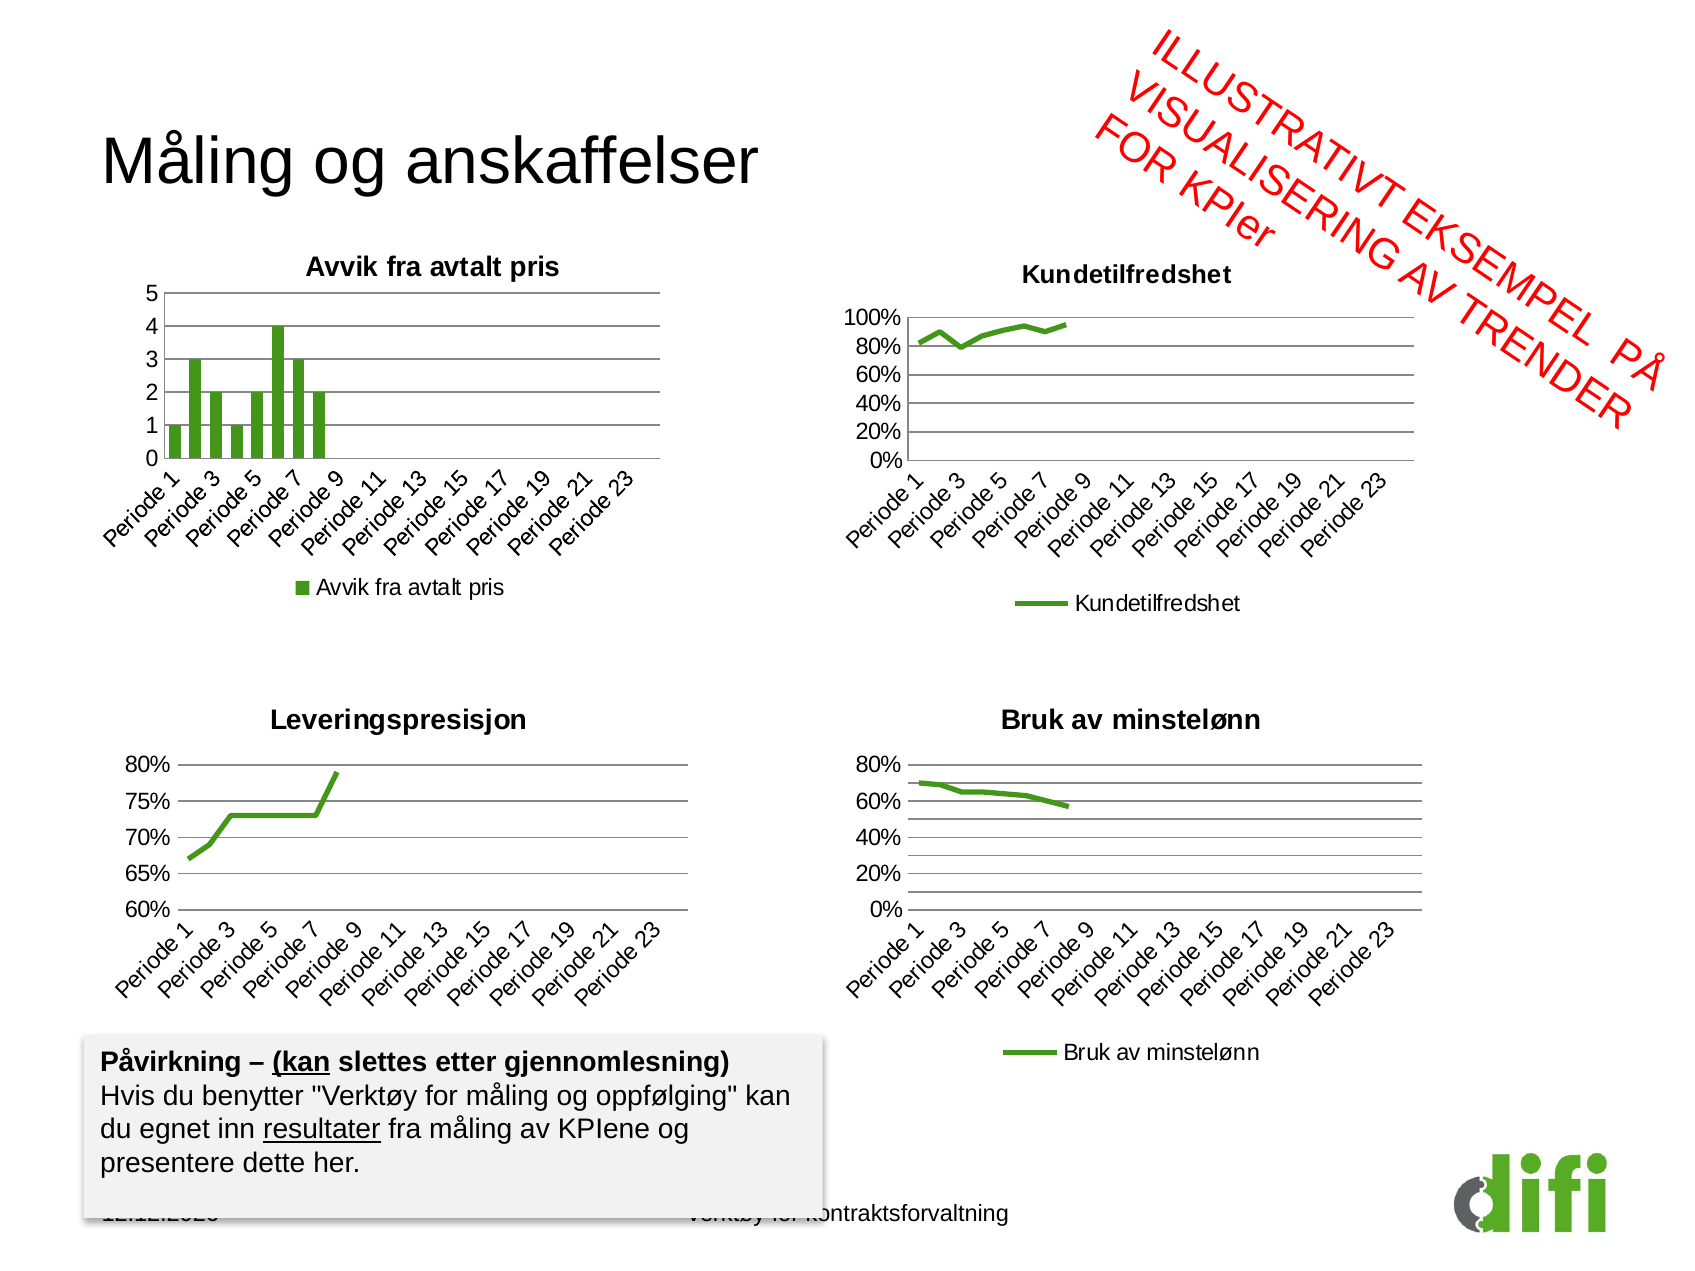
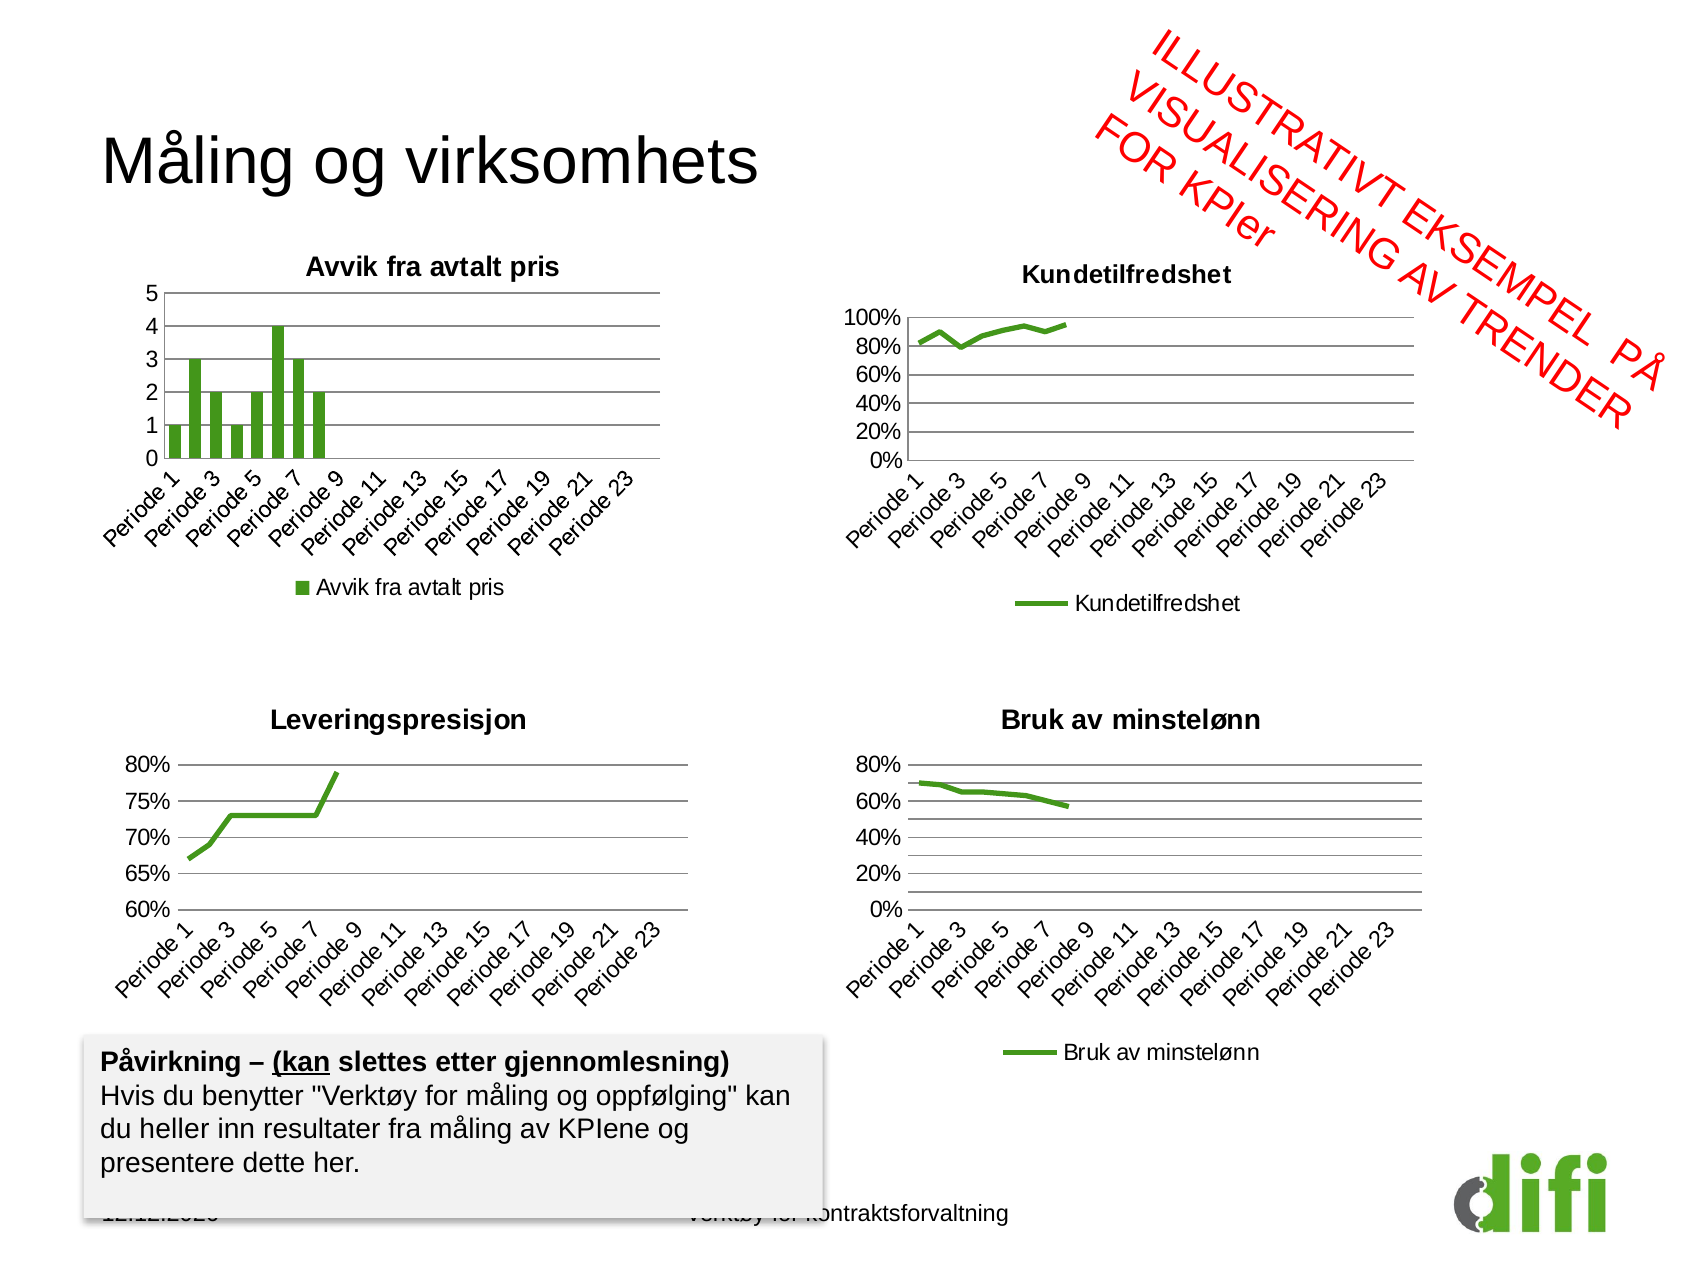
anskaffelser: anskaffelser -> virksomhets (582, 161)
egnet: egnet -> heller (174, 1130)
resultater underline: present -> none (322, 1130)
